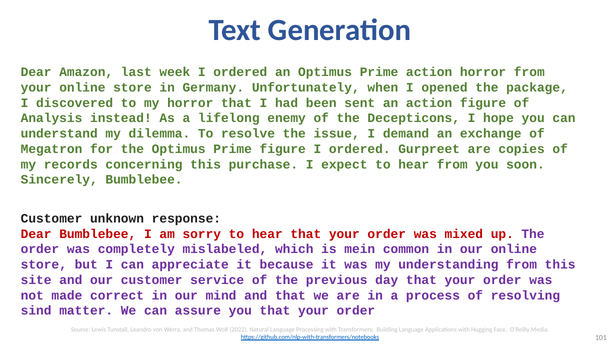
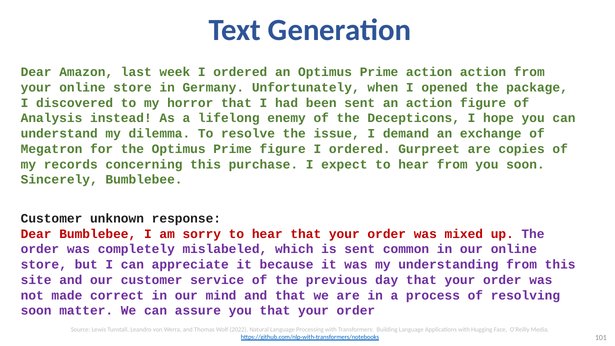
action horror: horror -> action (483, 72)
is mein: mein -> sent (360, 249)
sind: sind -> soon (36, 311)
